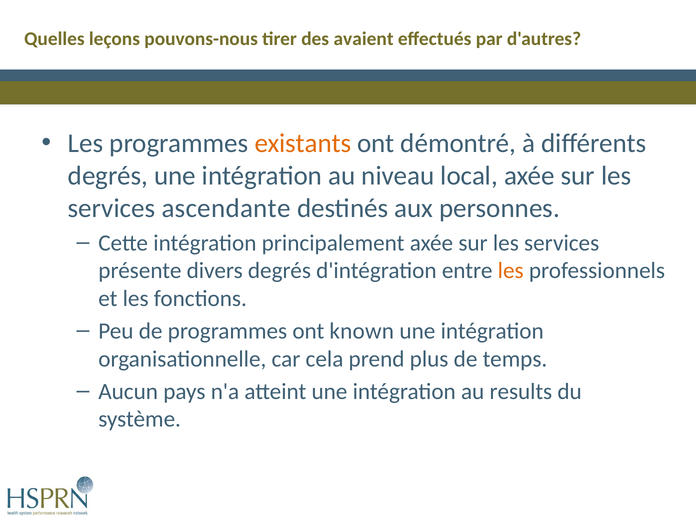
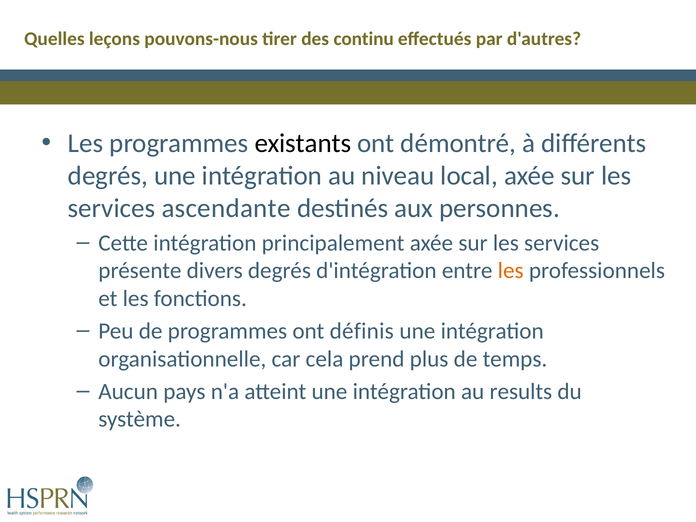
avaient: avaient -> continu (364, 39)
existants colour: orange -> black (303, 143)
known: known -> définis (362, 331)
